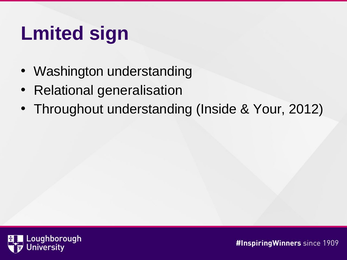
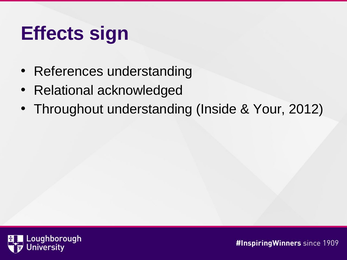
Lmited: Lmited -> Effects (52, 33)
Washington: Washington -> References (69, 72)
generalisation: generalisation -> acknowledged (140, 90)
